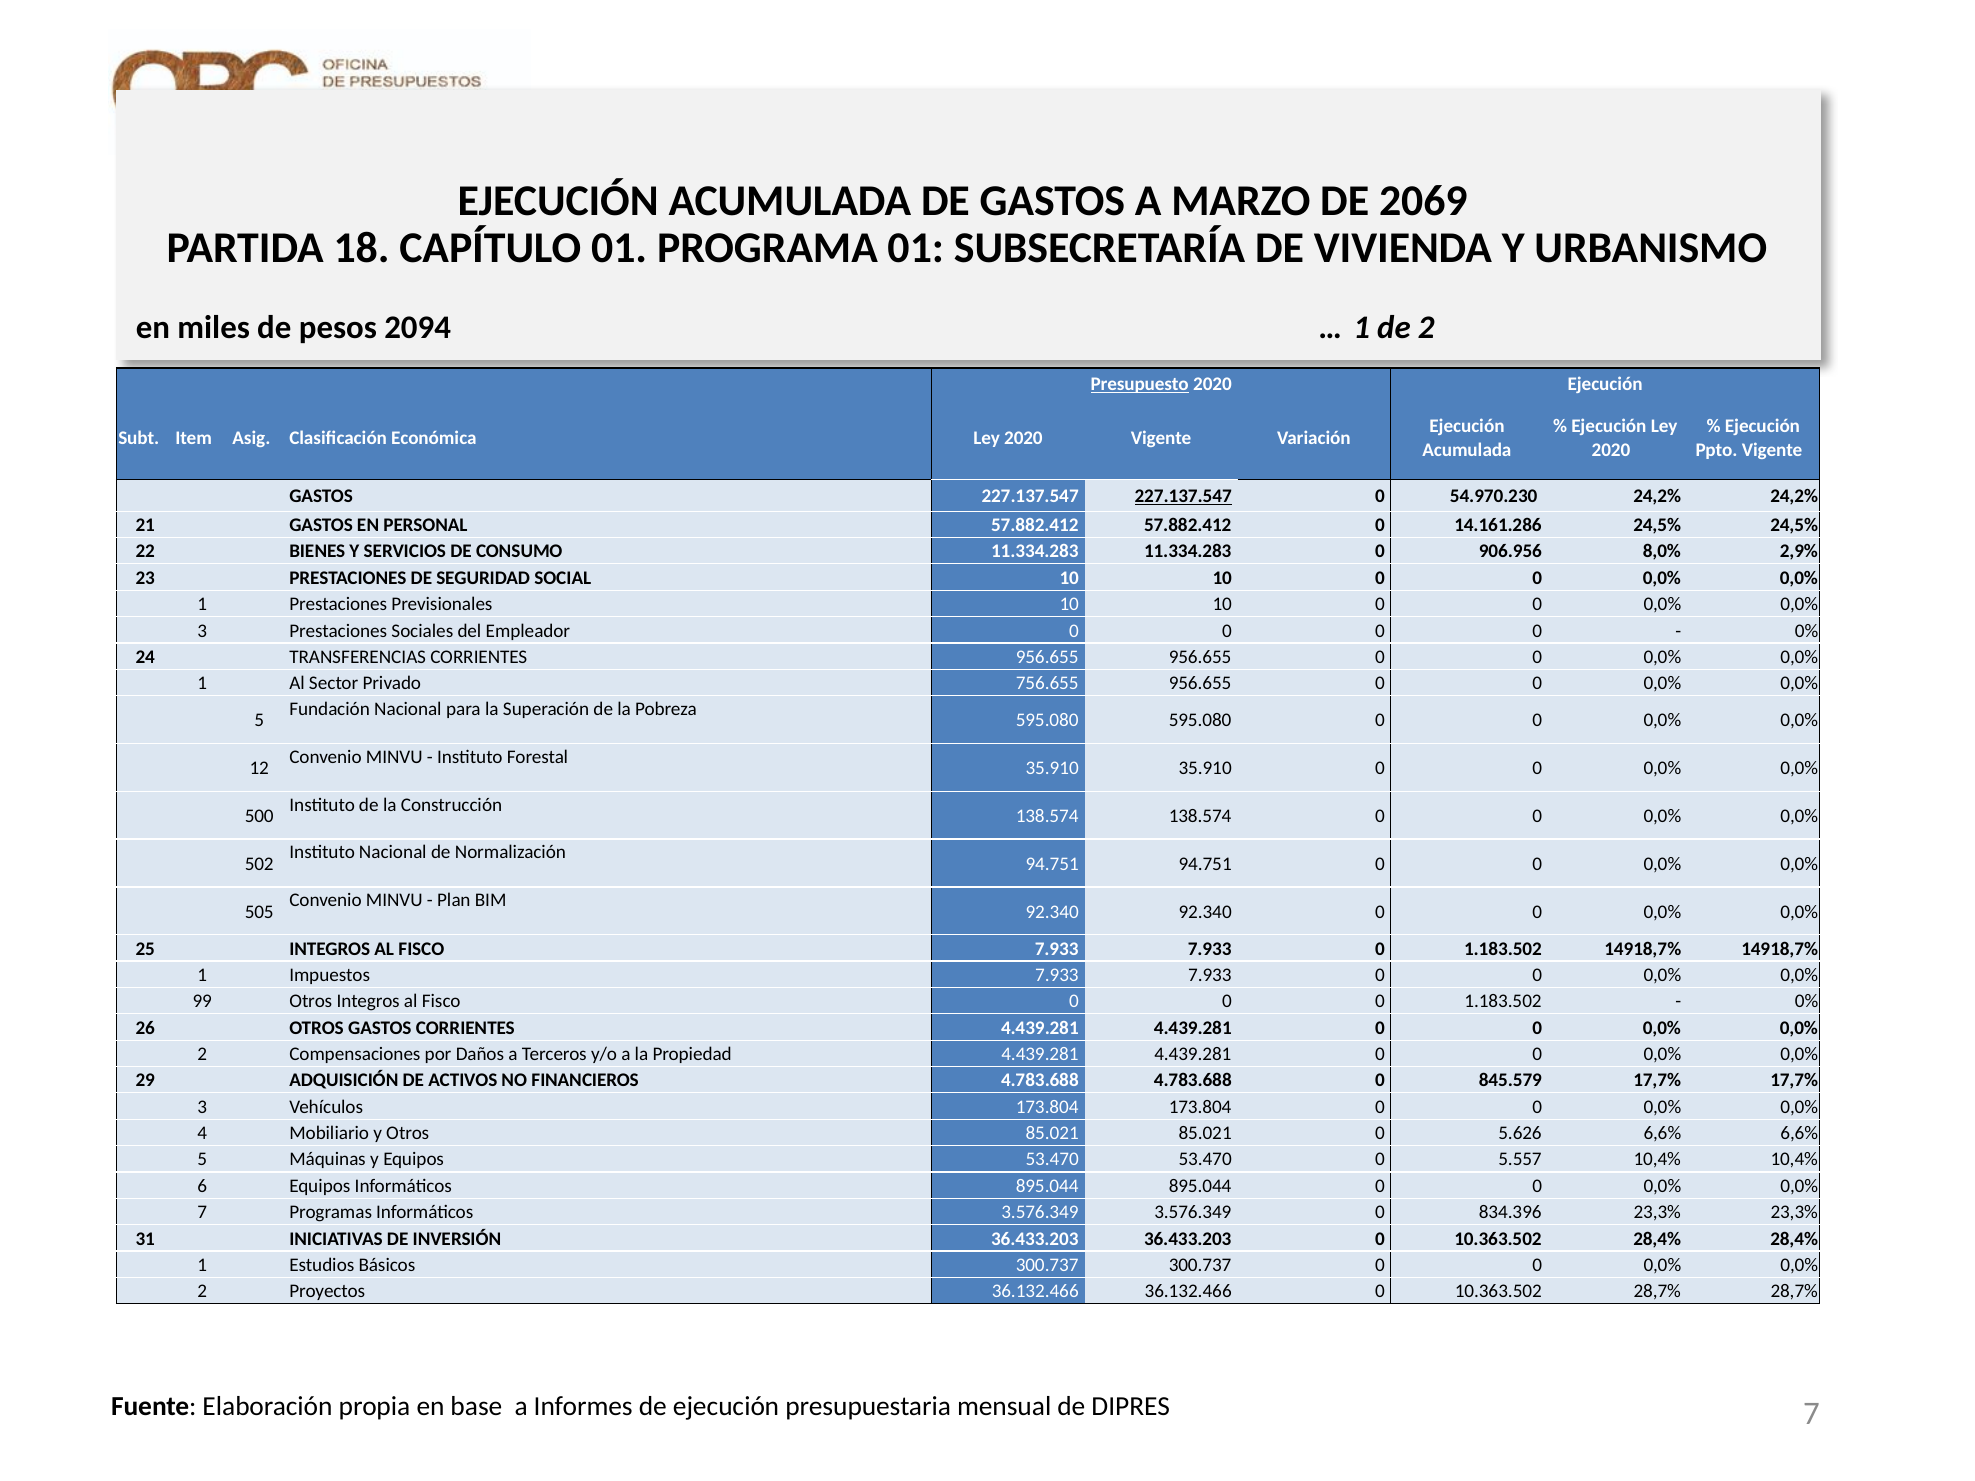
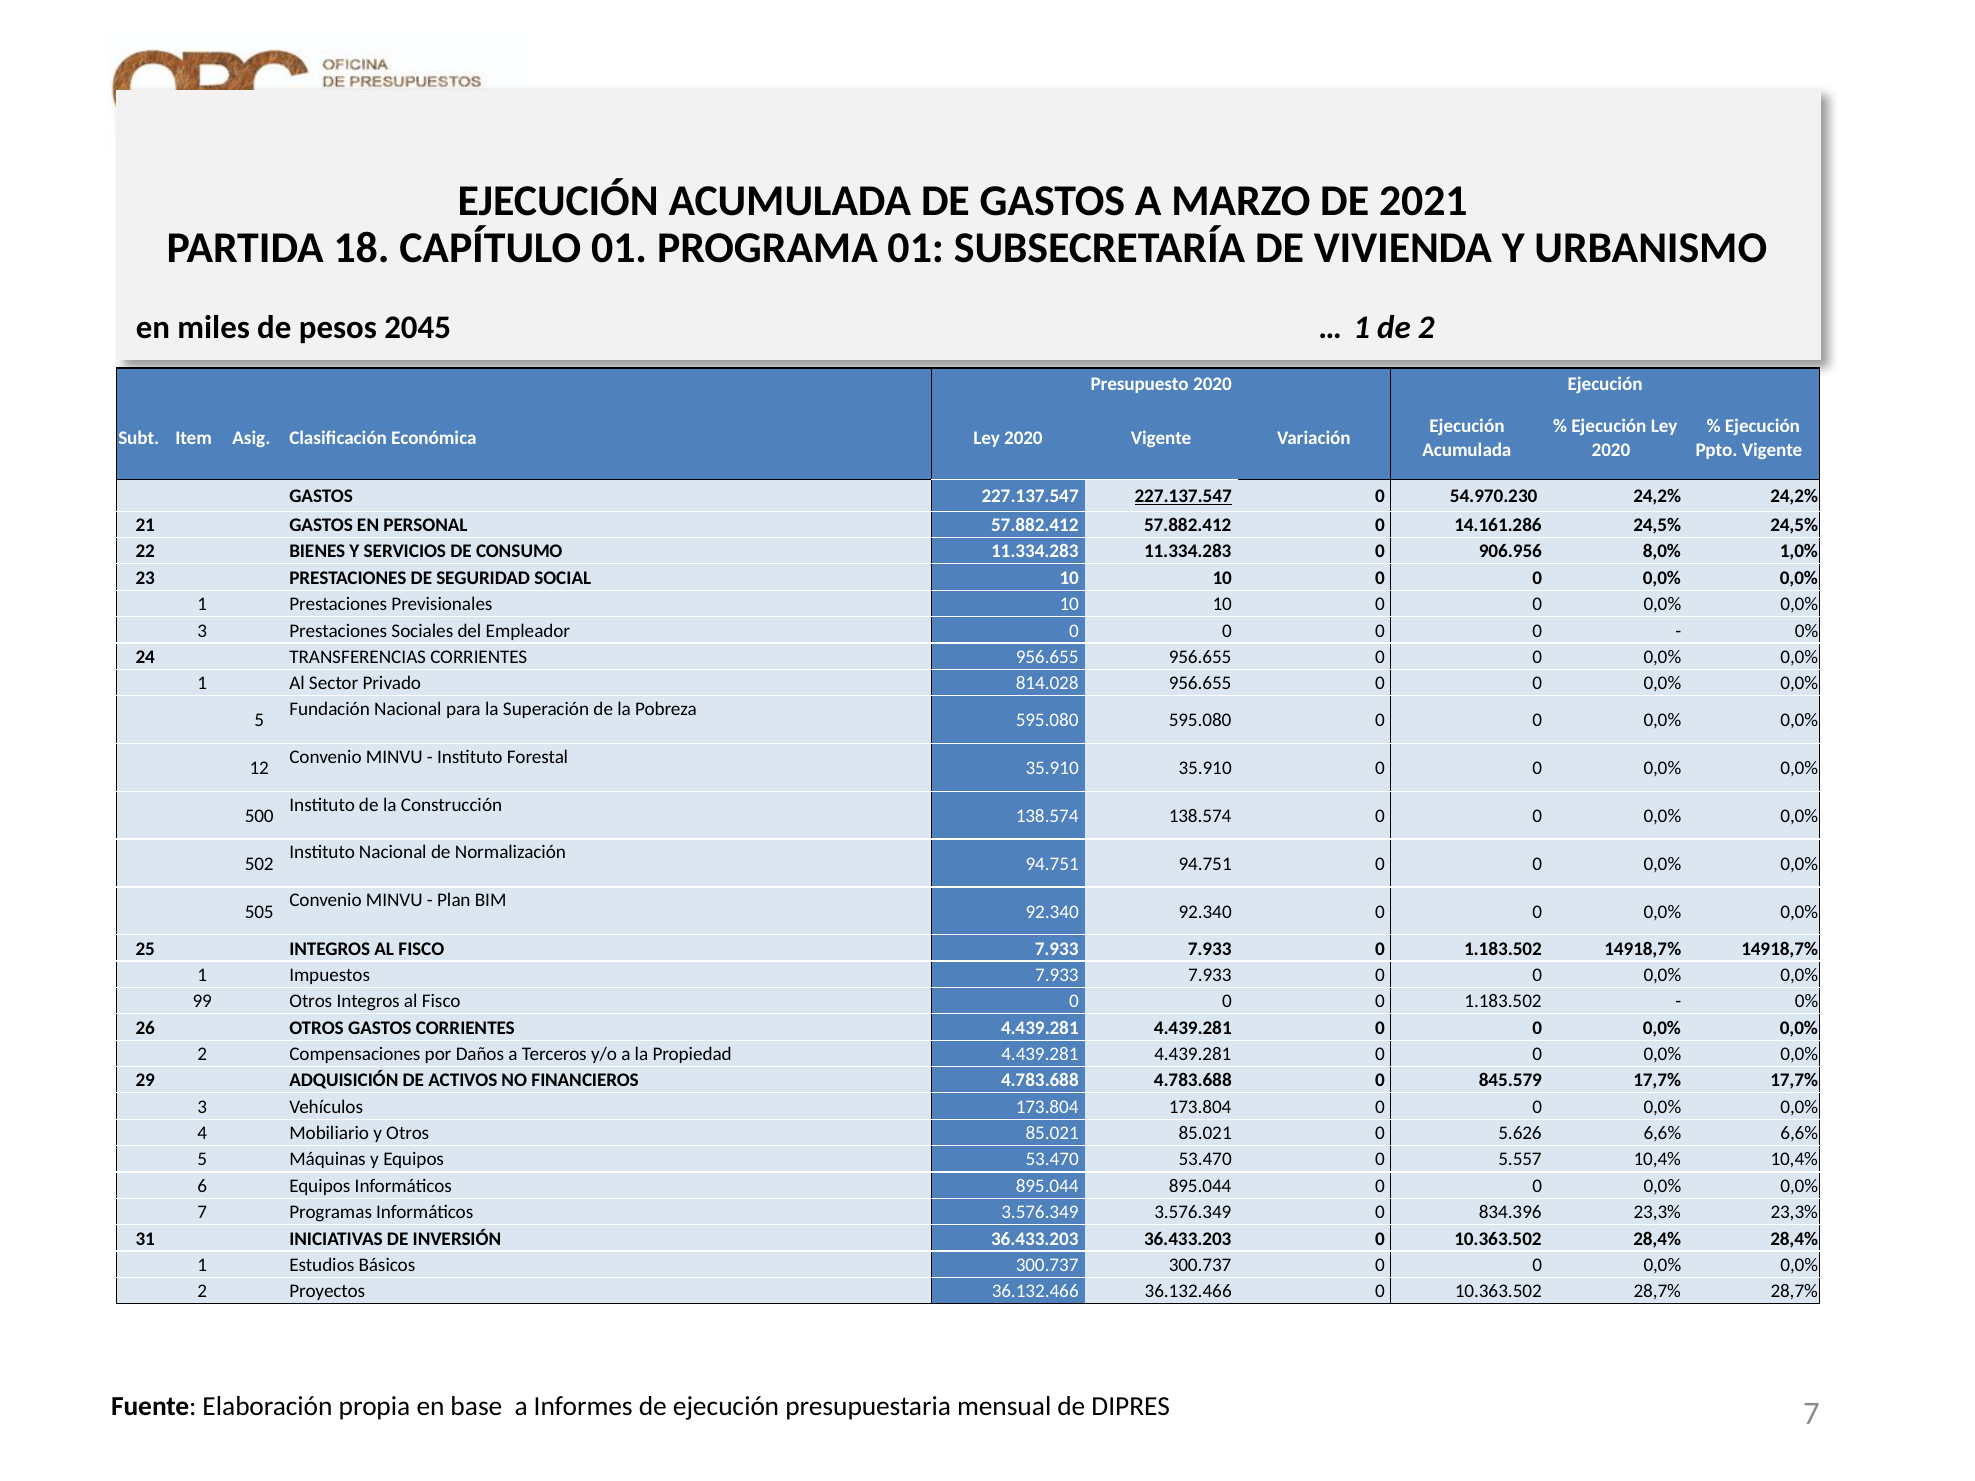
2069: 2069 -> 2021 (1423, 201)
2094: 2094 -> 2045 (418, 327)
Presupuesto underline: present -> none (1140, 384)
2,9%: 2,9% -> 1,0% (1799, 552)
756.655: 756.655 -> 814.028 (1047, 684)
